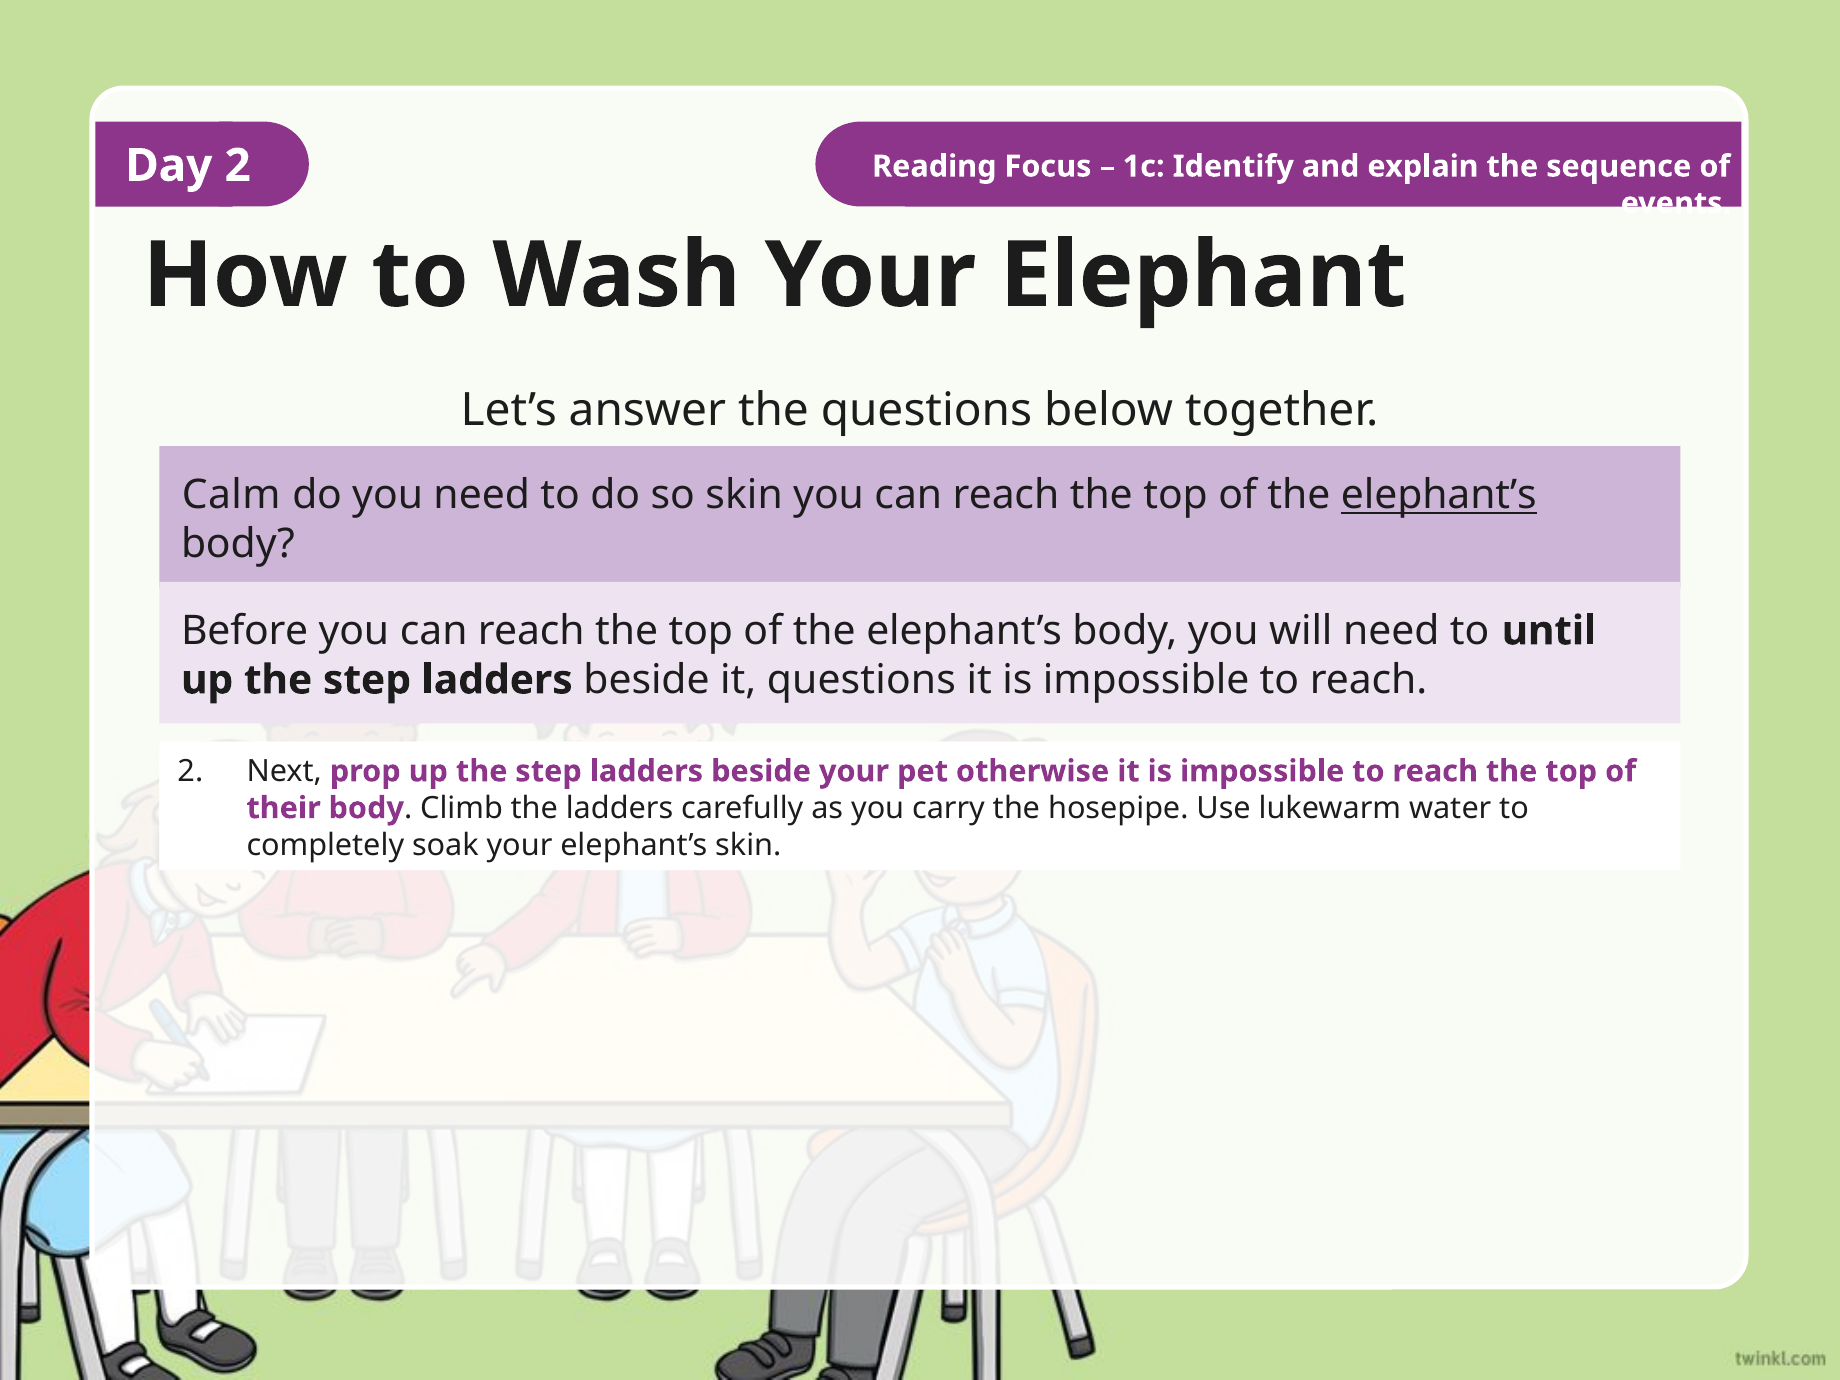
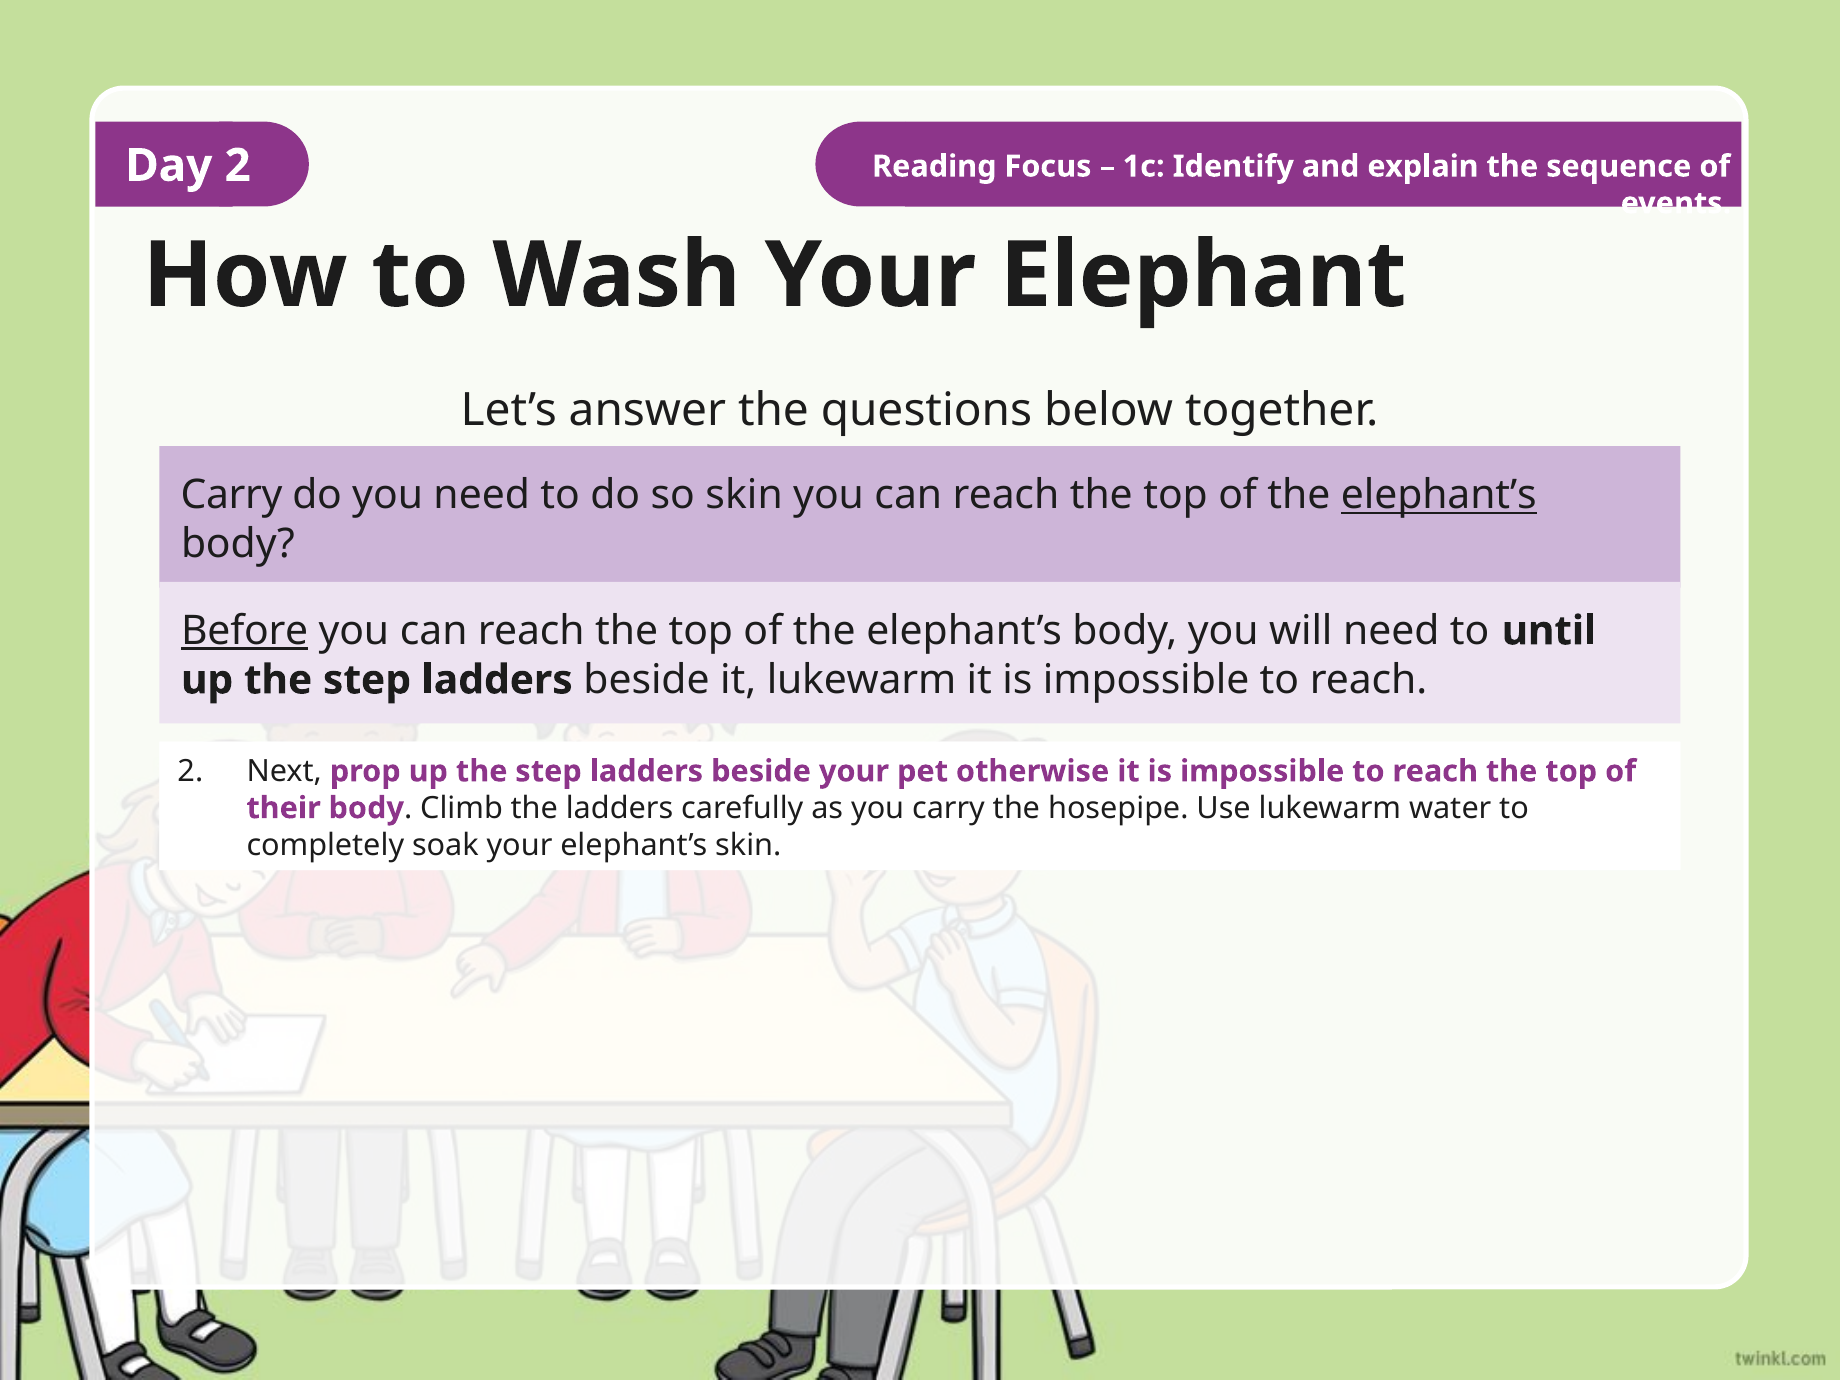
Calm: Calm -> Carry (232, 495)
Before underline: none -> present (245, 631)
it questions: questions -> lukewarm (862, 680)
